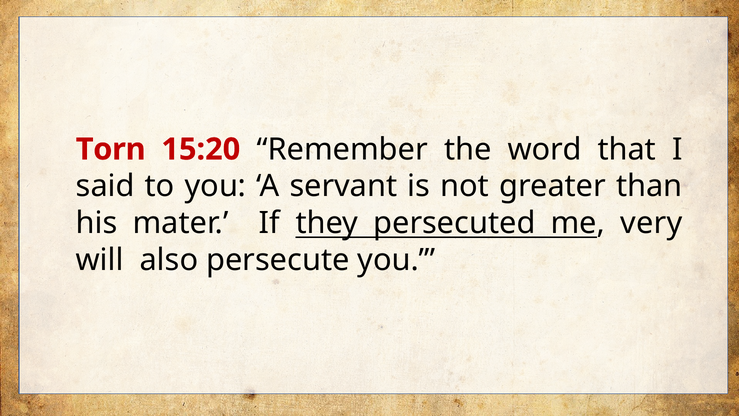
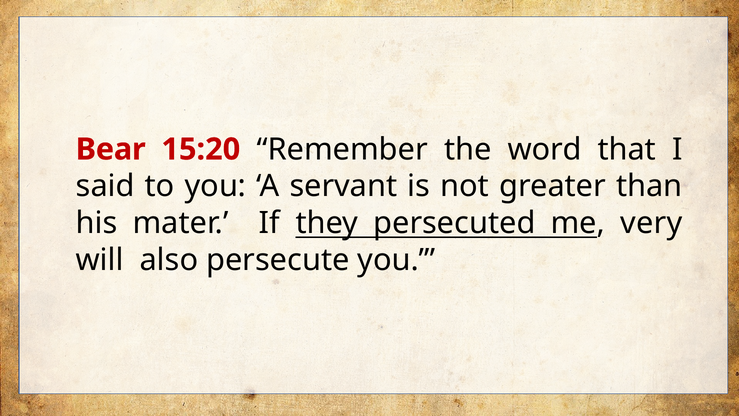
Torn: Torn -> Bear (111, 149)
